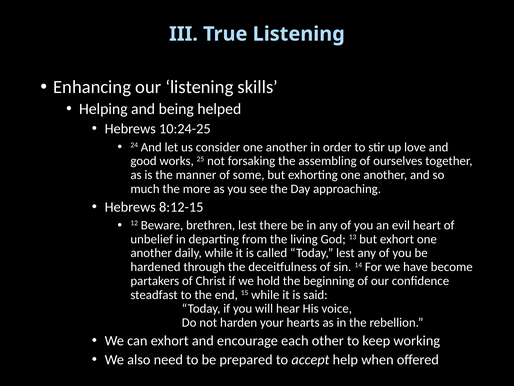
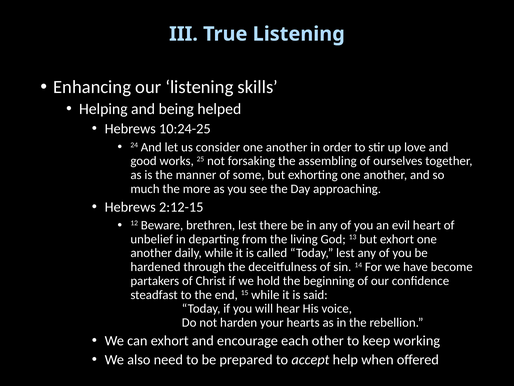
8:12-15: 8:12-15 -> 2:12-15 (181, 207)
